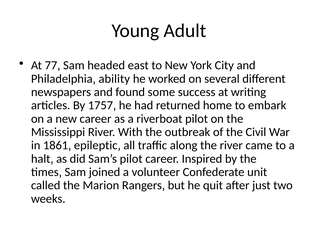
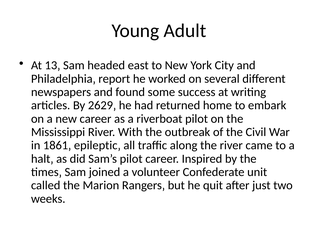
77‚: 77‚ -> 13‚ (53, 66)
ability: ability -> report (114, 79)
1757‚: 1757‚ -> 2629‚ (102, 106)
